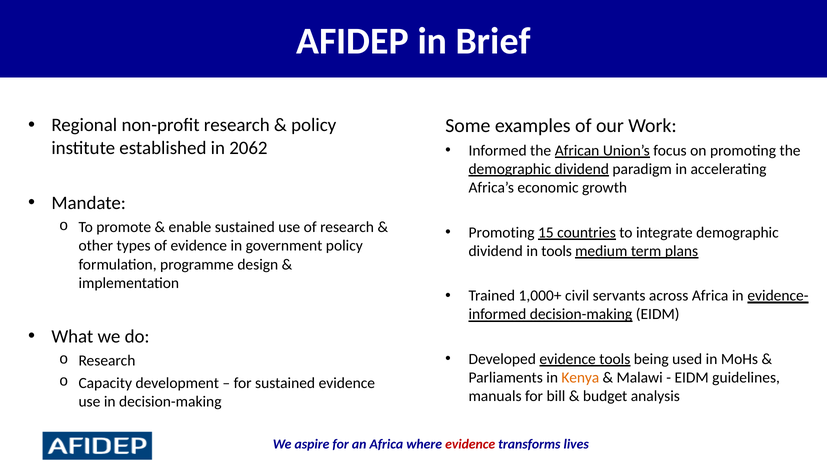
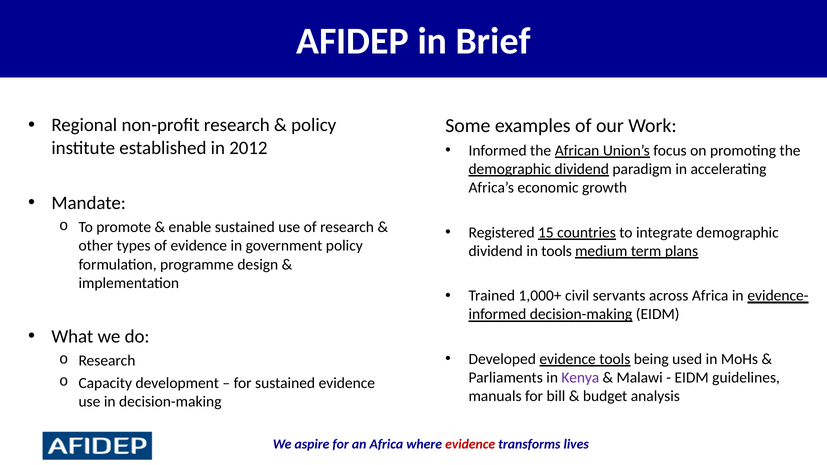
2062: 2062 -> 2012 (248, 148)
Promoting: Promoting -> Registered (502, 233)
Kenya colour: orange -> purple (580, 378)
